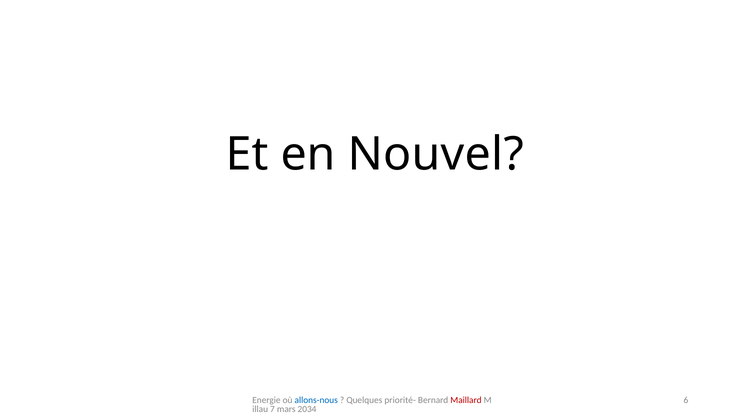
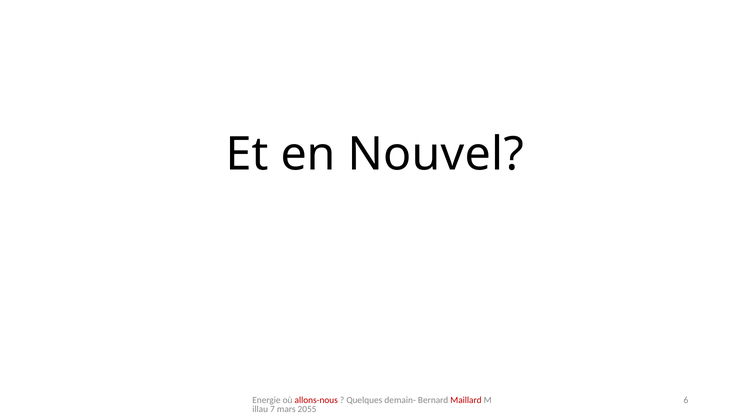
allons-nous colour: blue -> red (316, 400)
priorité-: priorité- -> demain- (400, 400)
2034: 2034 -> 2055 (307, 409)
